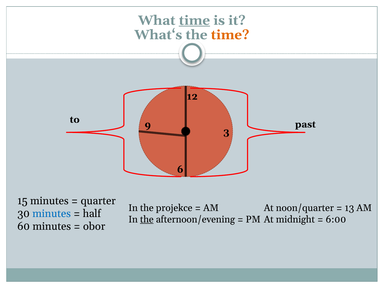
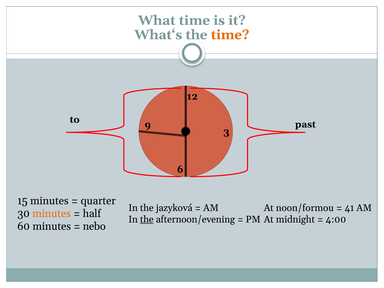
time underline: present -> none (194, 20)
projekce: projekce -> jazyková (174, 208)
noon/quarter: noon/quarter -> noon/formou (305, 208)
13: 13 -> 41 (349, 208)
minutes colour: blue -> orange (52, 214)
6:00: 6:00 -> 4:00 (336, 219)
obor: obor -> nebo (94, 226)
